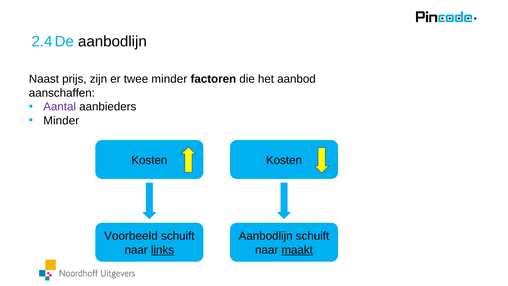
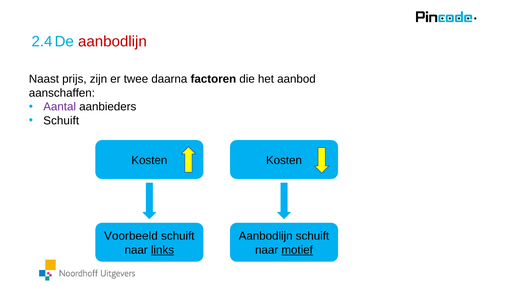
aanbodlijn colour: black -> red (112, 42)
twee minder: minder -> daarna (169, 79)
Minder: Minder -> Schuift (61, 121)
maakt: maakt -> motief (297, 250)
